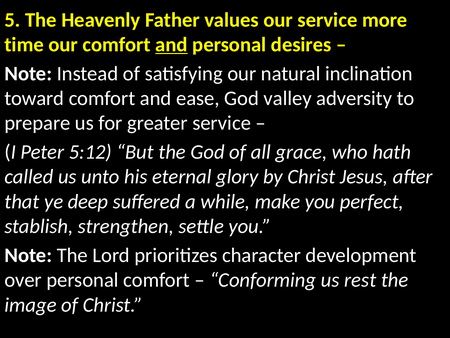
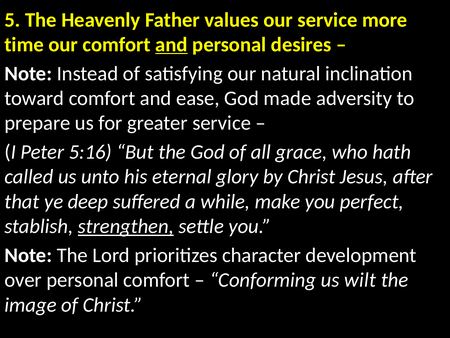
valley: valley -> made (288, 98)
5:12: 5:12 -> 5:16 (90, 152)
strengthen underline: none -> present (126, 226)
rest: rest -> wilt (360, 280)
